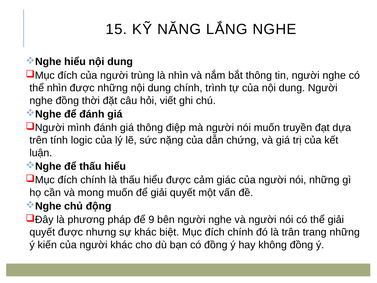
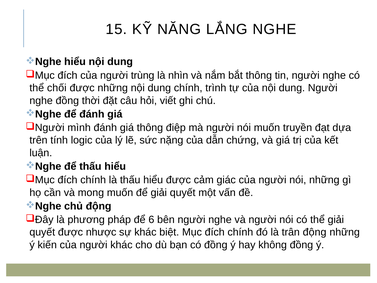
thể nhìn: nhìn -> chối (57, 88)
9: 9 -> 6 (151, 219)
nhưng: nhưng -> nhược (101, 232)
trân trang: trang -> động (315, 232)
